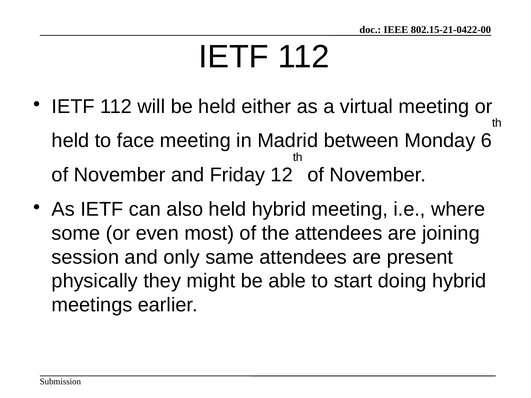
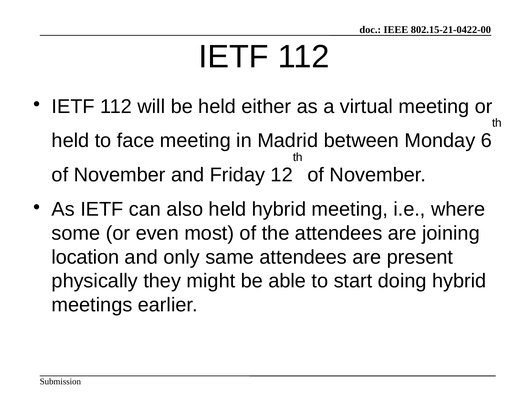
session: session -> location (85, 257)
